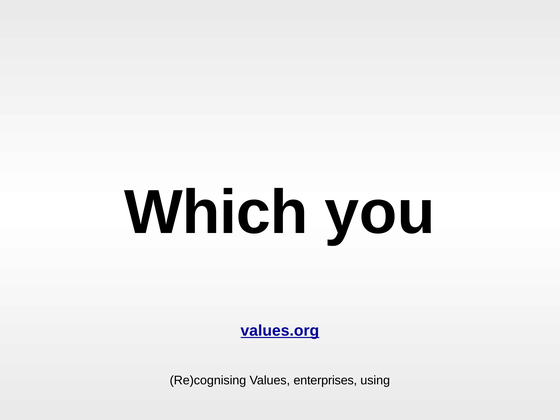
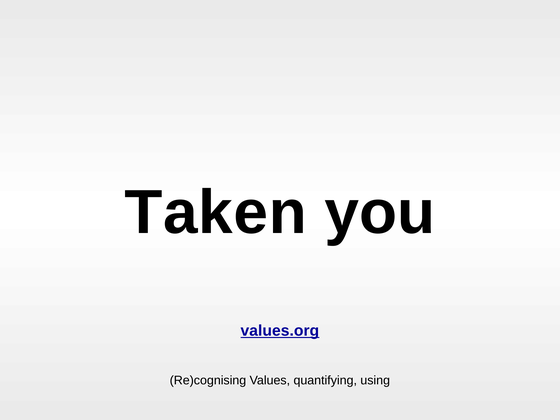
Which: Which -> Taken (216, 213)
enterprises: enterprises -> quantifying (325, 381)
